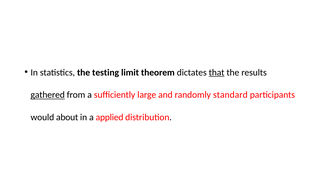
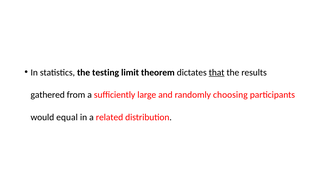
gathered underline: present -> none (48, 95)
standard: standard -> choosing (230, 95)
about: about -> equal (67, 117)
applied: applied -> related (110, 117)
